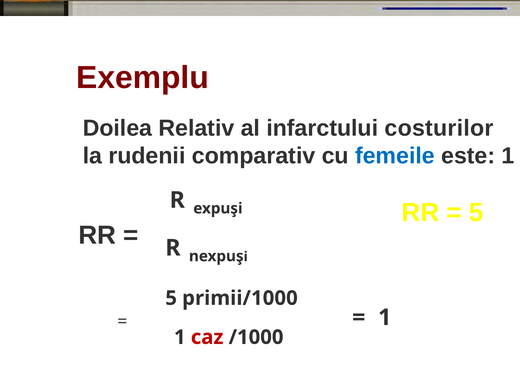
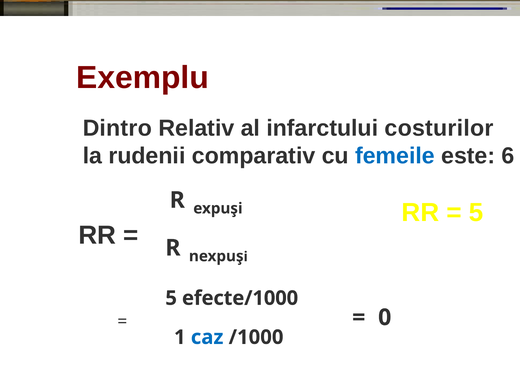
Doilea: Doilea -> Dintro (117, 128)
este 1: 1 -> 6 (508, 156)
primii/1000: primii/1000 -> efecte/1000 (240, 298)
1: 1 -> 0 (385, 317)
caz colour: red -> blue (207, 337)
